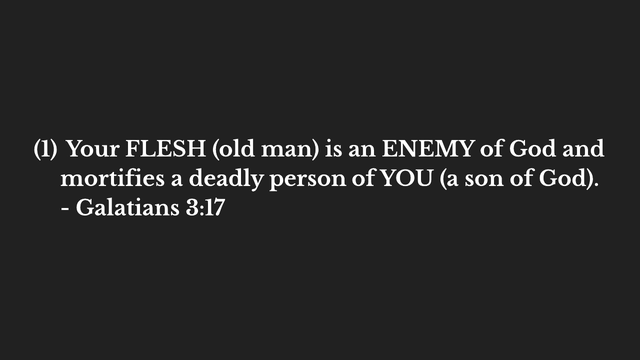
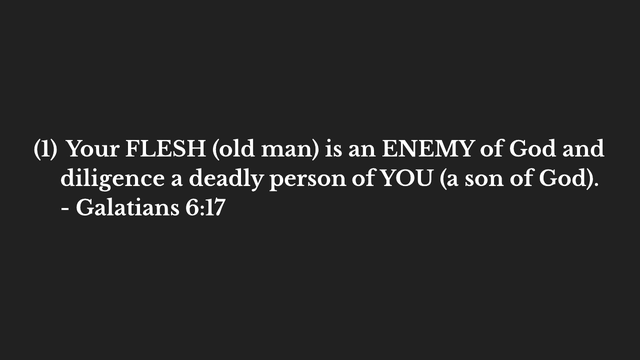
mortifies: mortifies -> diligence (113, 179)
3:17: 3:17 -> 6:17 (205, 208)
